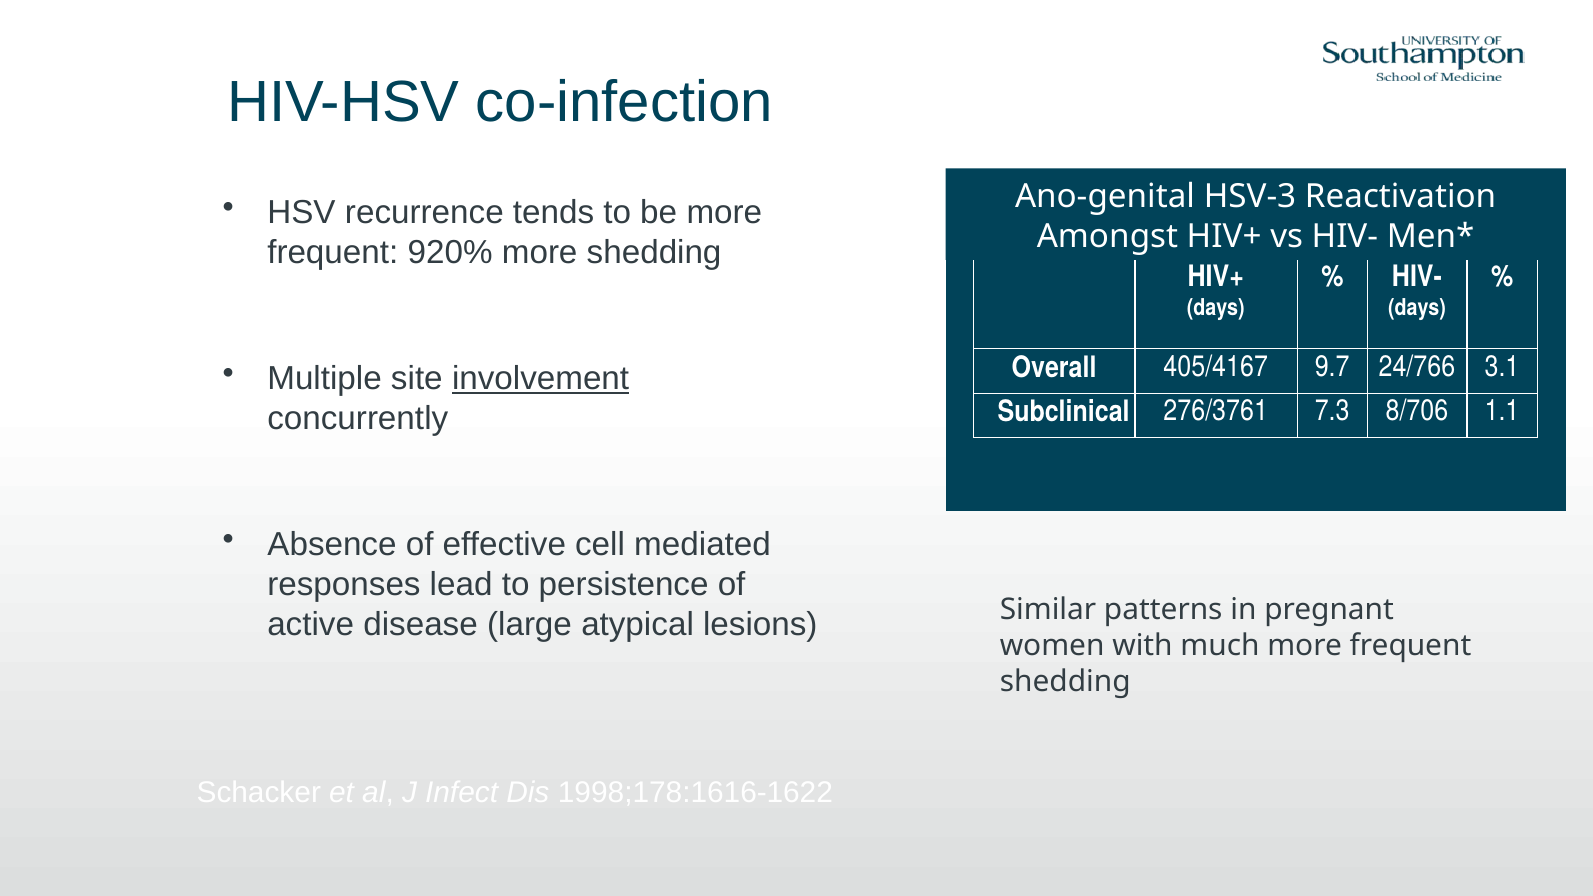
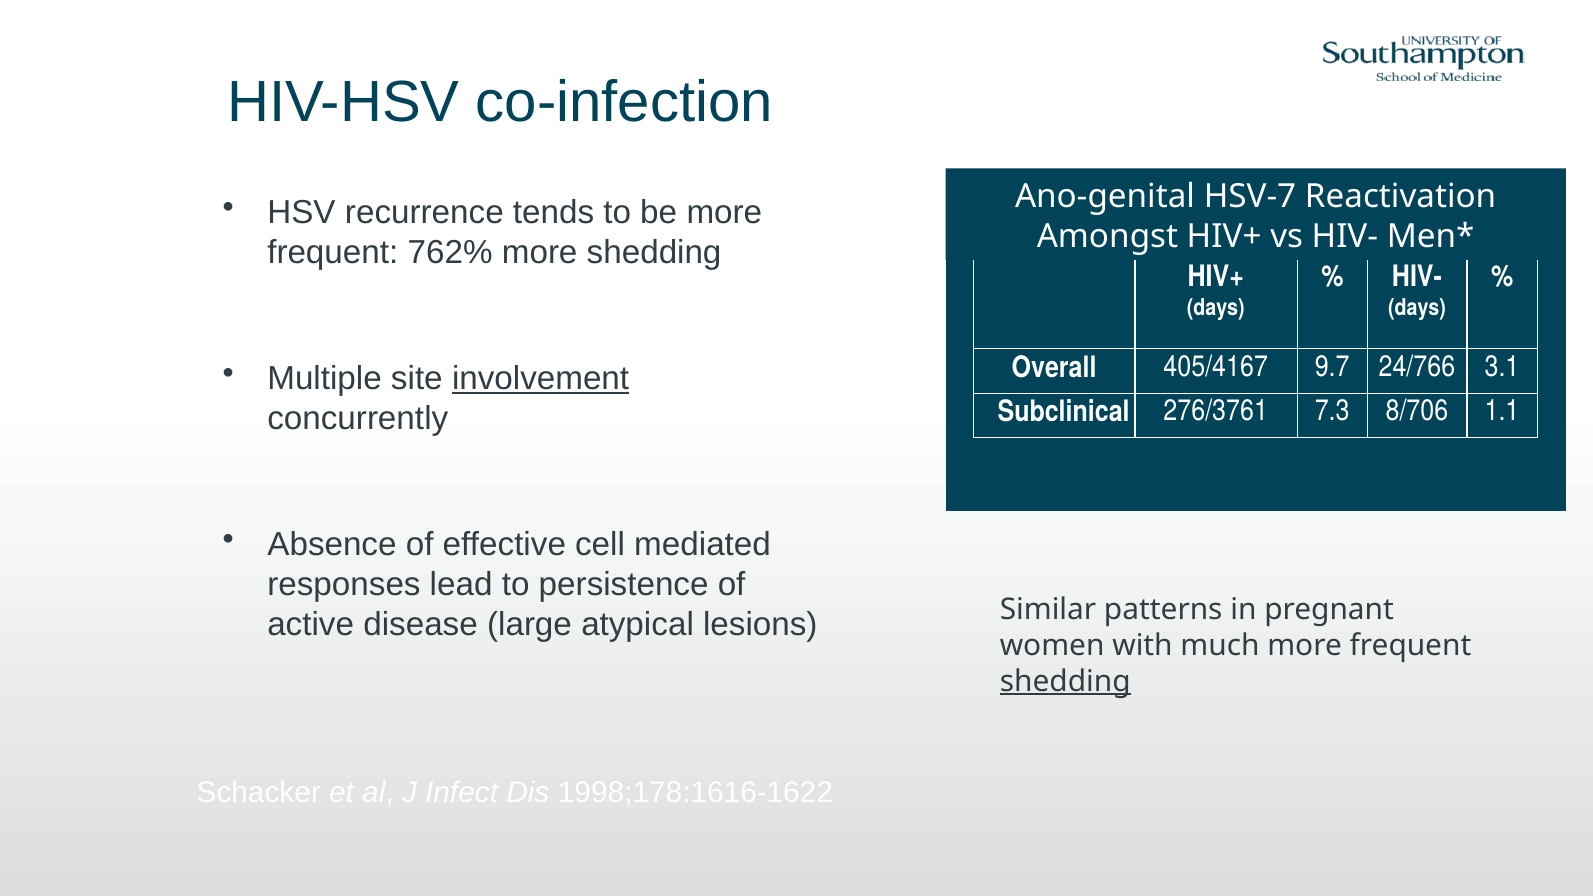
HSV-3: HSV-3 -> HSV-7 (1250, 197)
920%: 920% -> 762% (450, 253)
shedding underline: none -> present (1065, 681)
